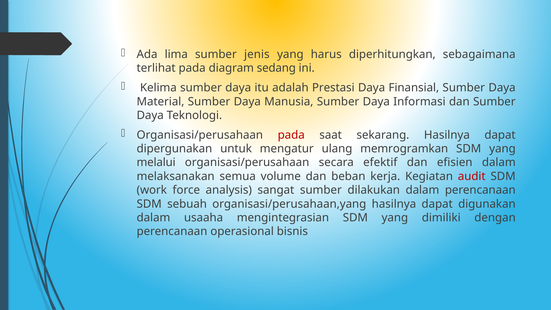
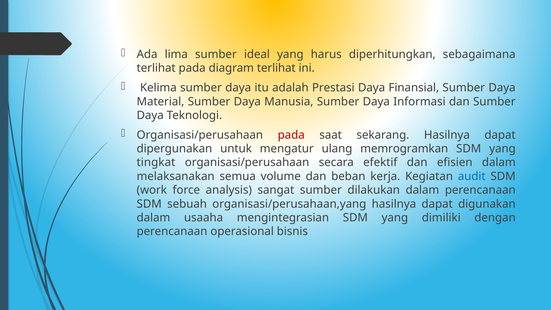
jenis: jenis -> ideal (257, 54)
diagram sedang: sedang -> terlihat (276, 68)
melalui: melalui -> tingkat (156, 162)
audit colour: red -> blue (472, 176)
